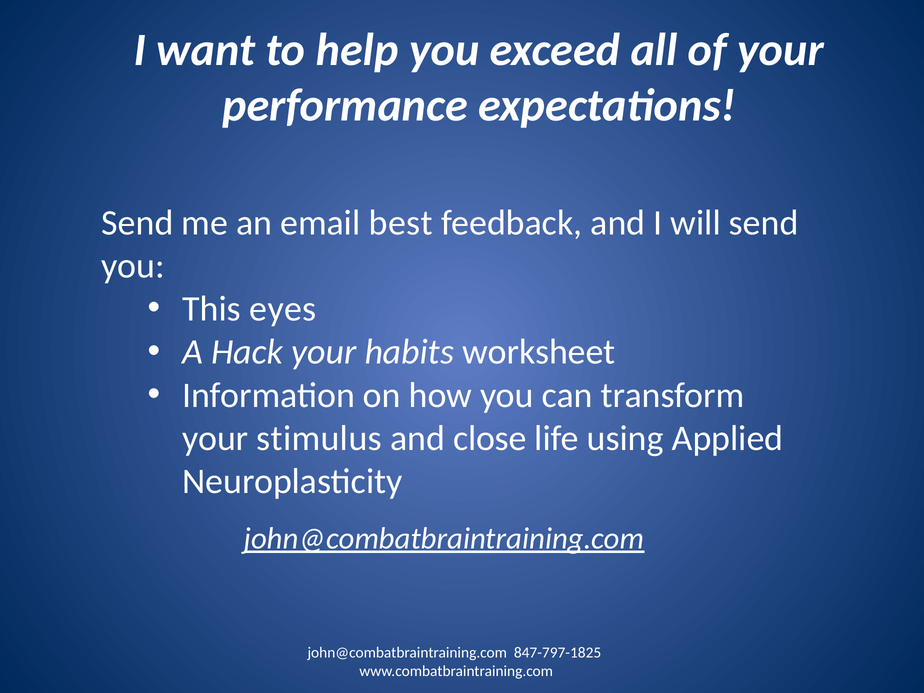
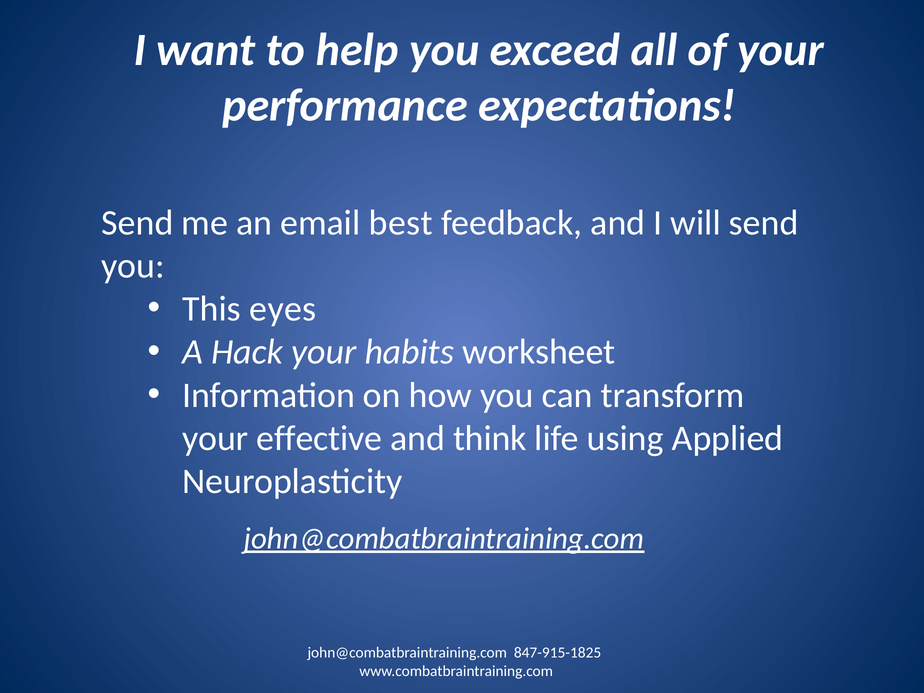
stimulus: stimulus -> effective (319, 438)
close: close -> think (490, 438)
847-797-1825: 847-797-1825 -> 847-915-1825 (558, 653)
